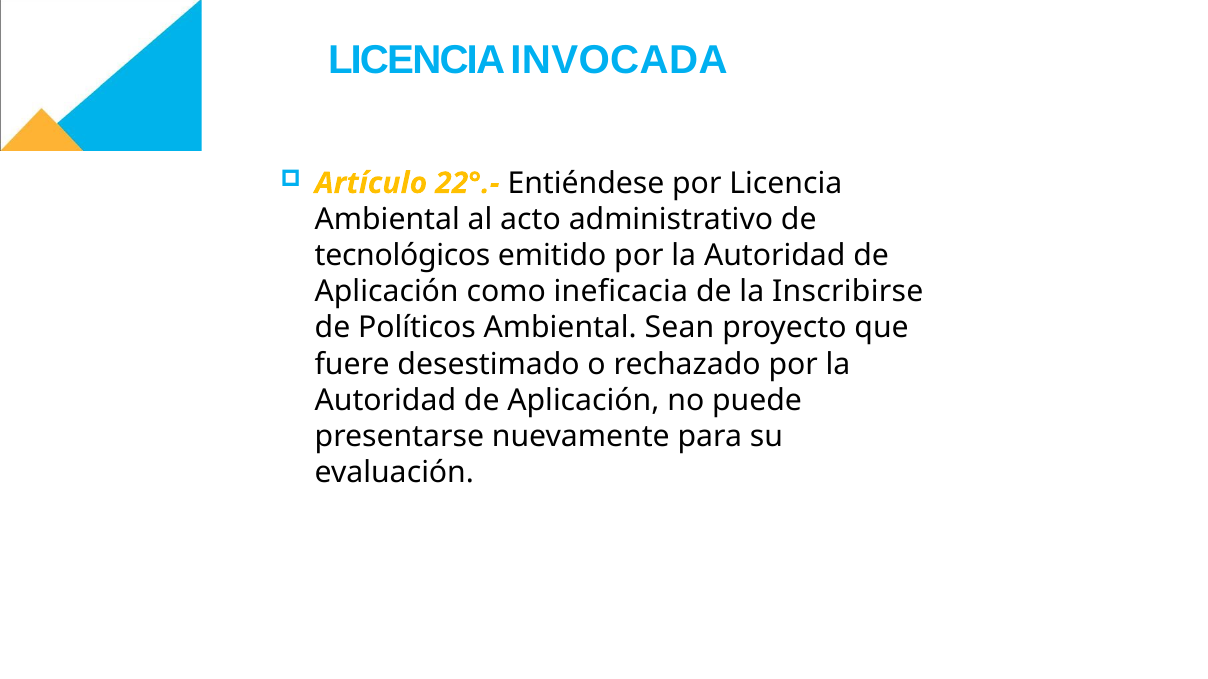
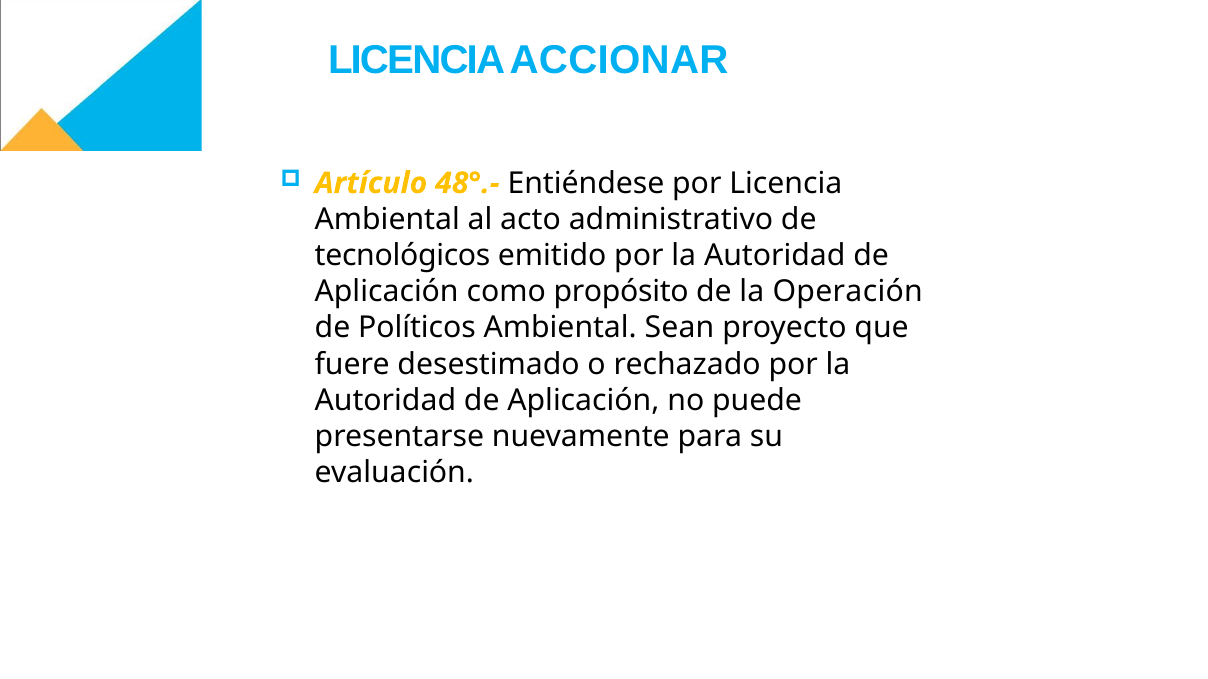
INVOCADA: INVOCADA -> ACCIONAR (619, 60)
22°.-: 22°.- -> 48°.- (467, 183)
ineficacia: ineficacia -> propósito (621, 292)
Inscribirse: Inscribirse -> Operación (848, 292)
